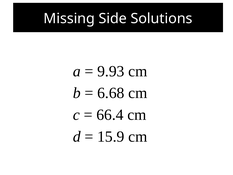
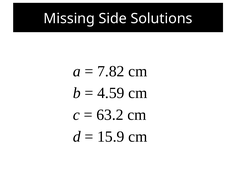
9.93: 9.93 -> 7.82 (111, 71)
6.68: 6.68 -> 4.59 (111, 93)
66.4: 66.4 -> 63.2 (110, 115)
